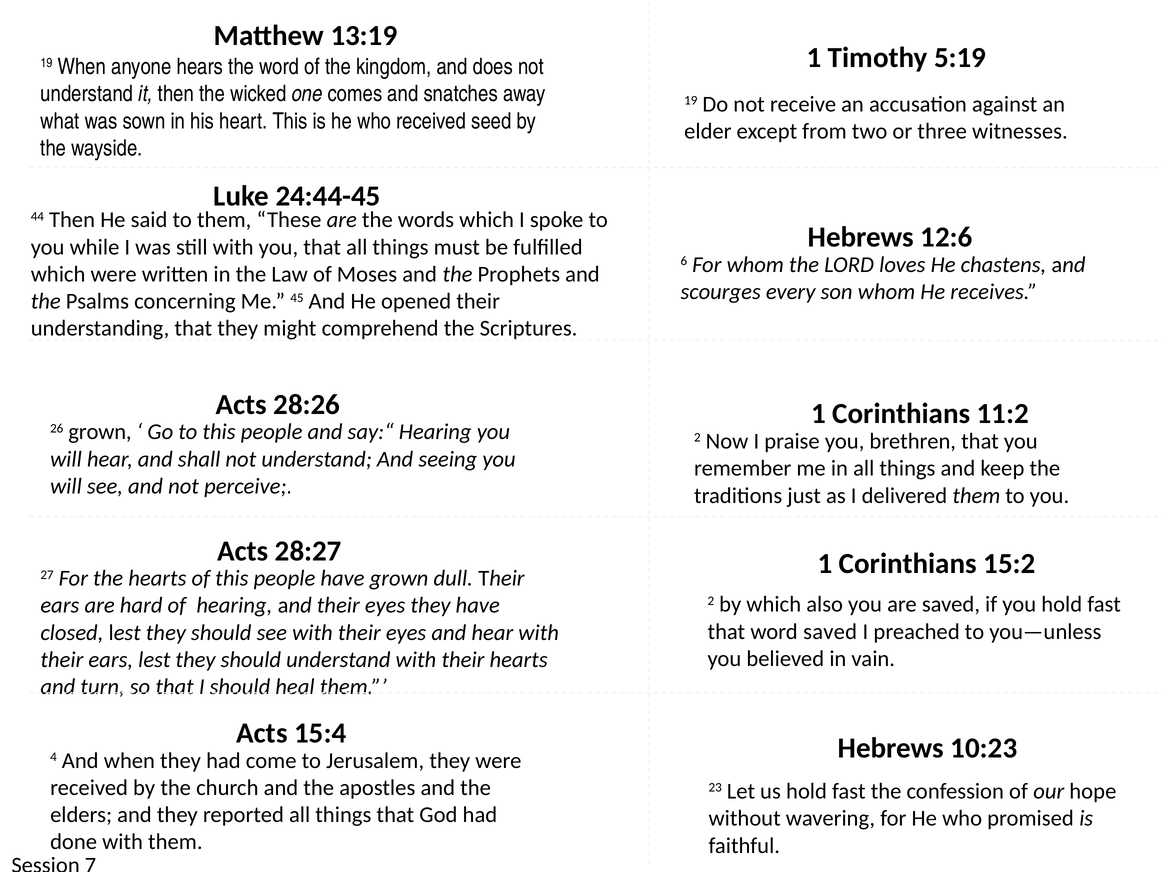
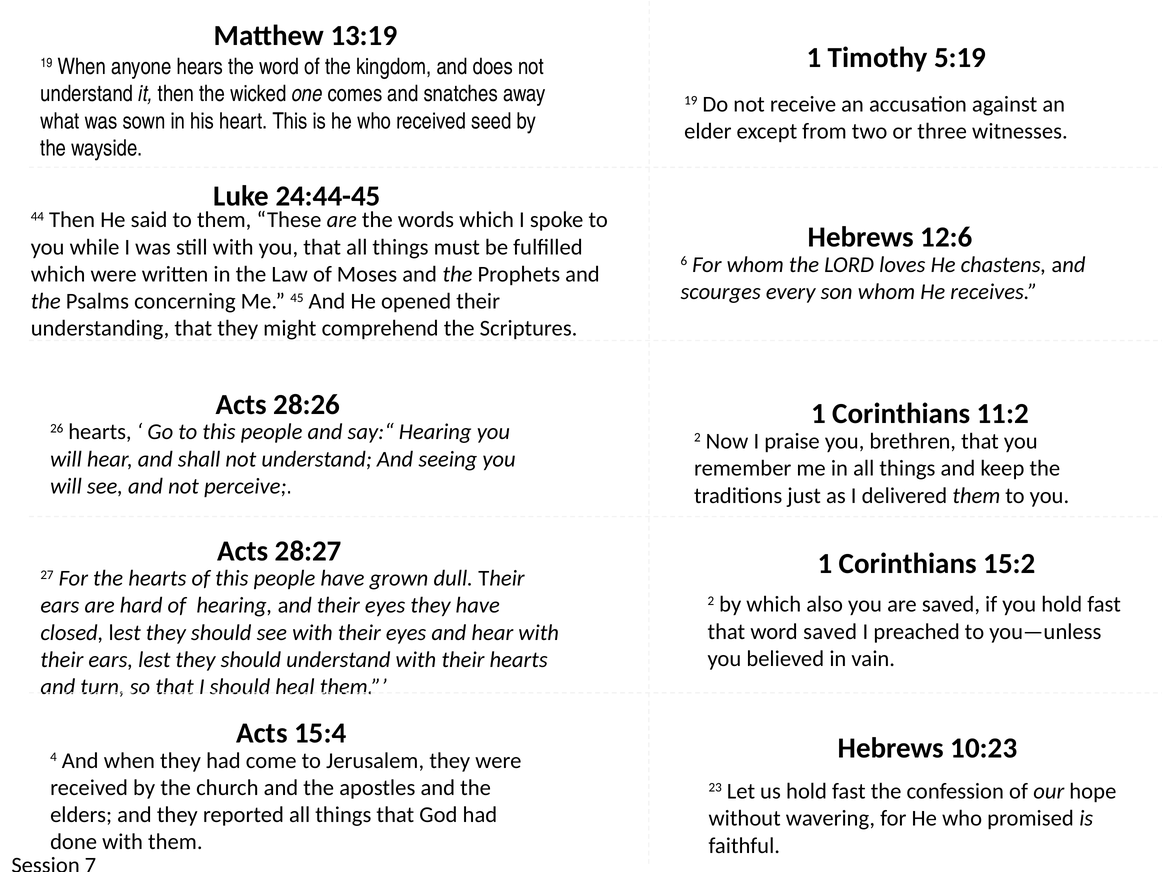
26 grown: grown -> hearts (100, 432)
